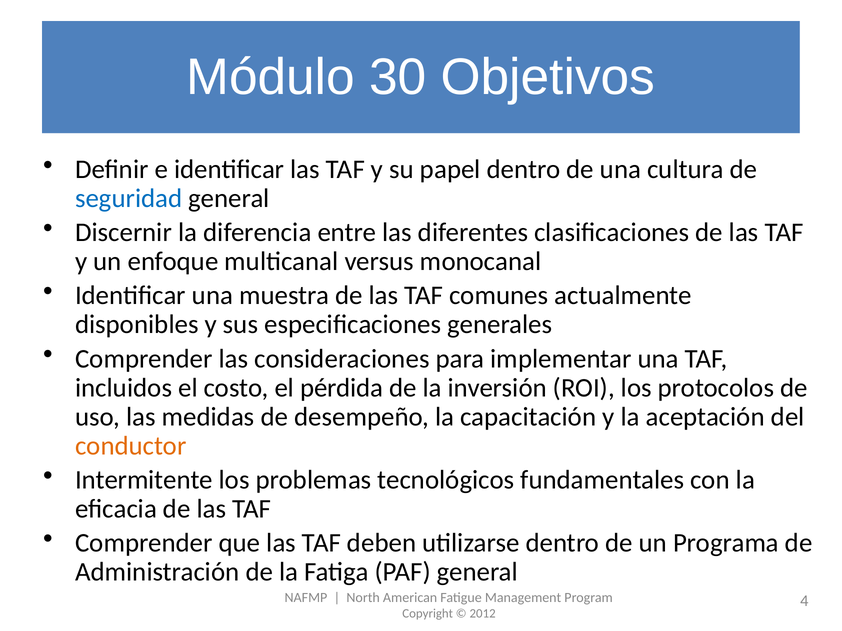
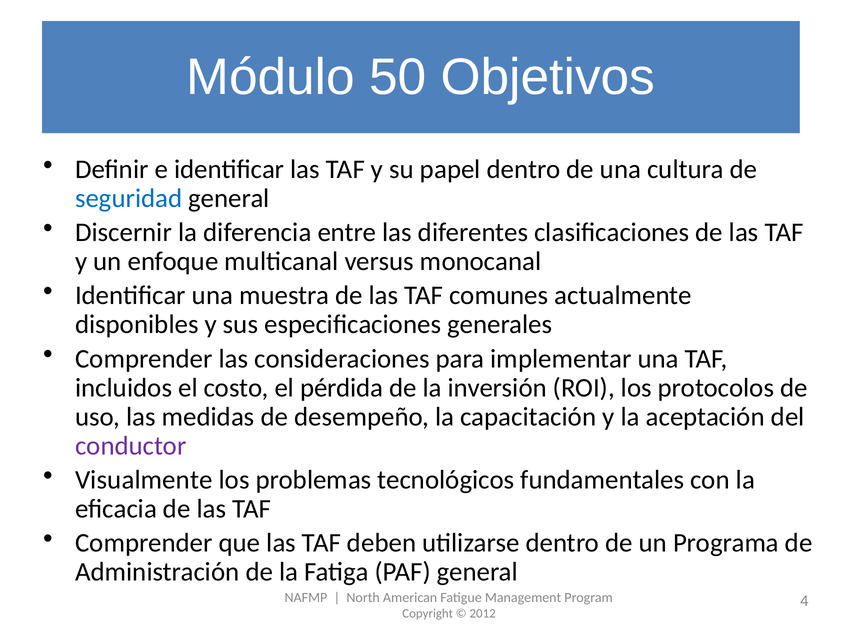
30: 30 -> 50 (398, 77)
conductor colour: orange -> purple (131, 446)
Intermitente: Intermitente -> Visualmente (144, 480)
